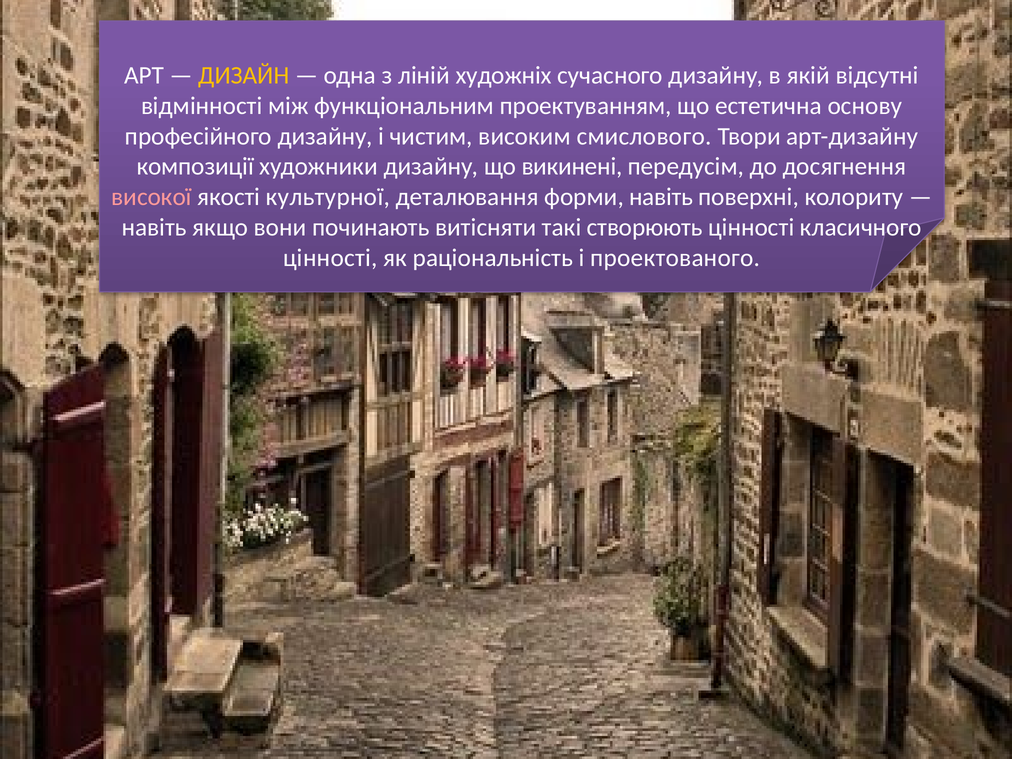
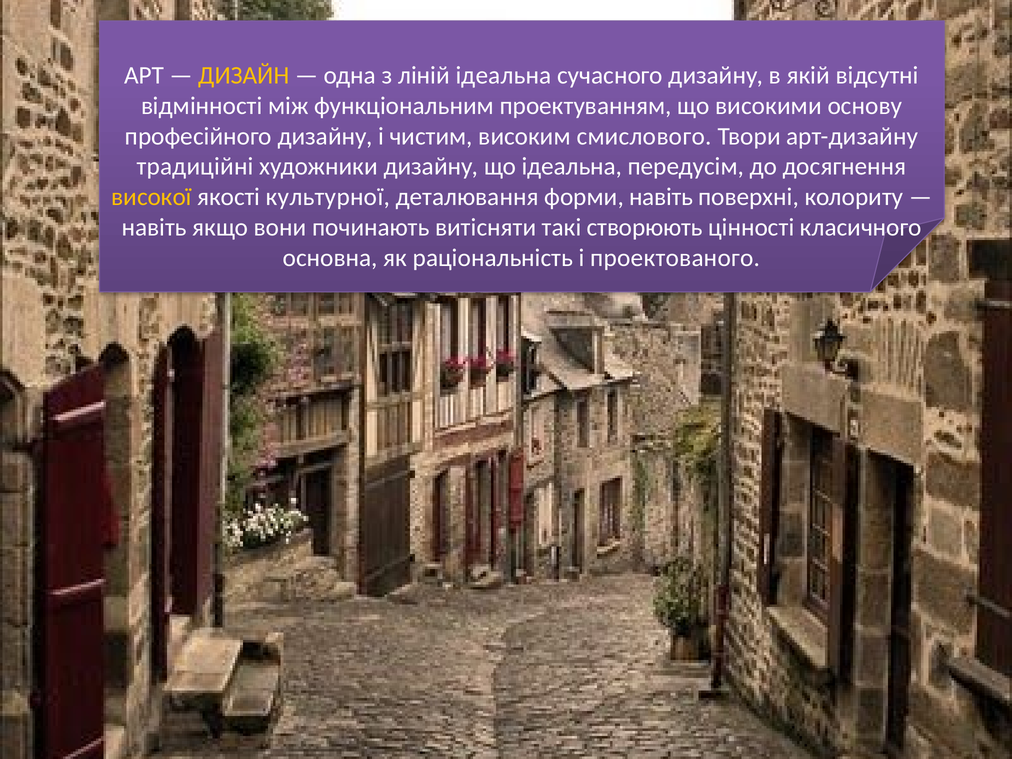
ліній художніх: художніх -> ідеальна (503, 76)
естетична: естетична -> високими (768, 106)
композиції: композиції -> традиційні (195, 167)
що викинені: викинені -> ідеальна (572, 167)
високої colour: pink -> yellow (151, 197)
цінності: цінності -> основна (330, 258)
